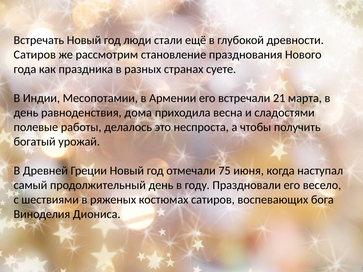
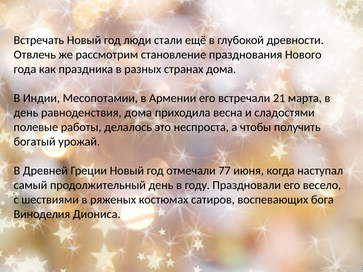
Сатиров: Сатиров -> Отвлечь (35, 55)
странах суете: суете -> дома (221, 69)
75: 75 -> 77 (224, 171)
